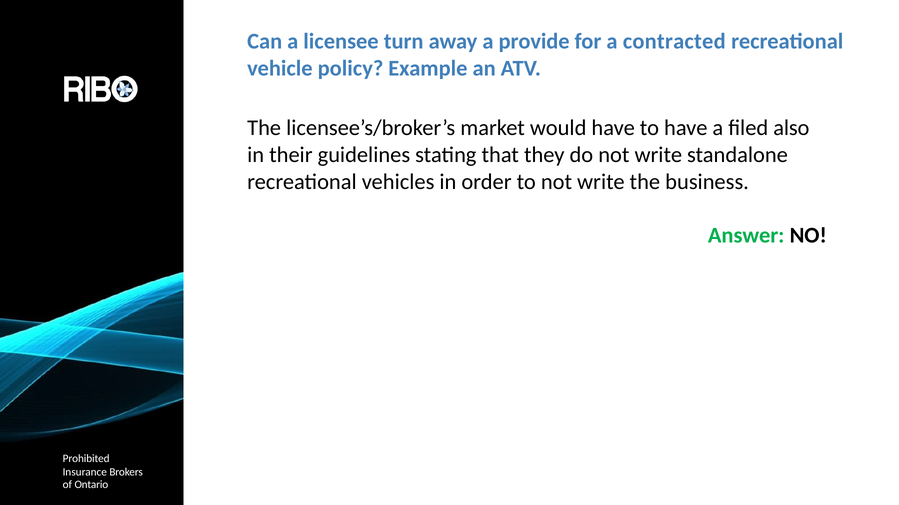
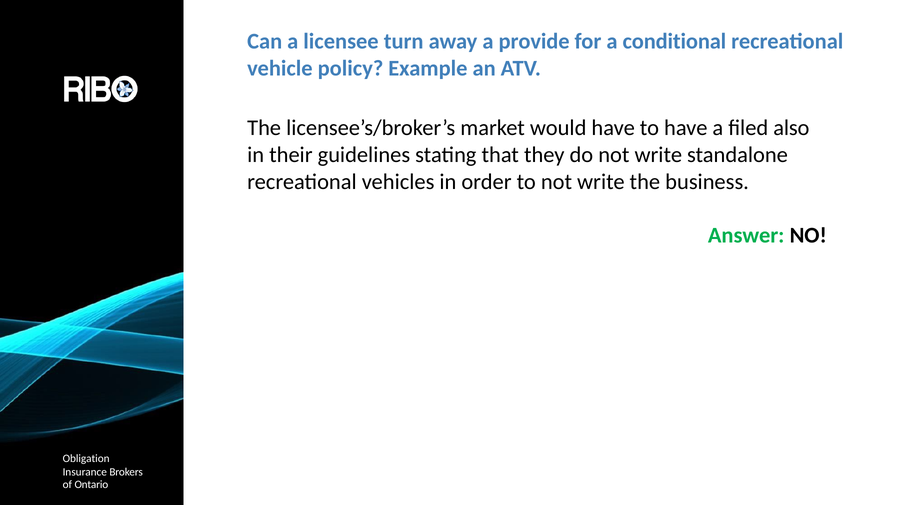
contracted: contracted -> conditional (674, 41)
Prohibited: Prohibited -> Obligation (86, 459)
